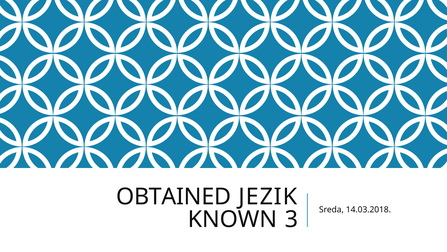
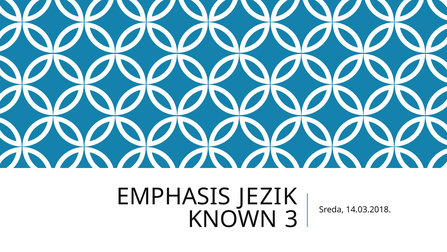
OBTAINED: OBTAINED -> EMPHASIS (173, 197)
